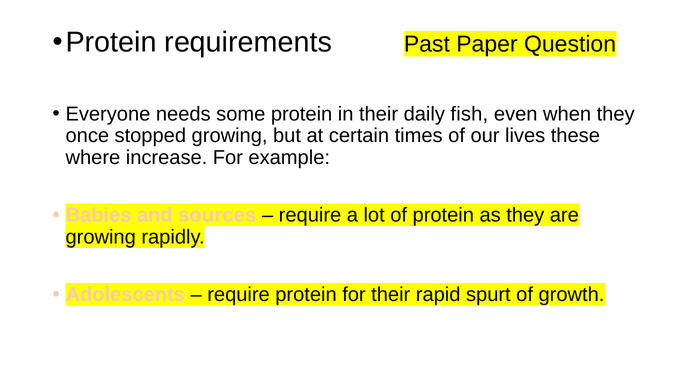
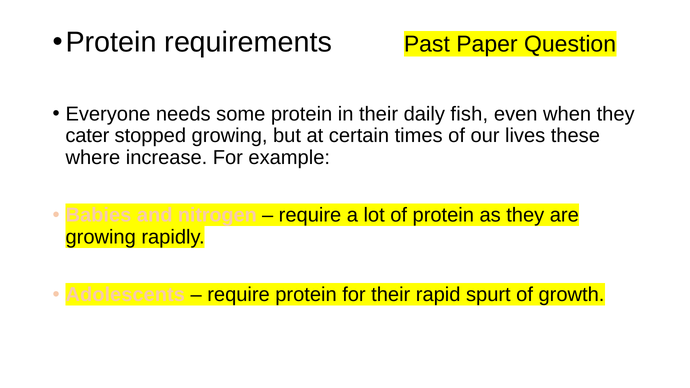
once: once -> cater (87, 136)
sources: sources -> nitrogen (217, 215)
